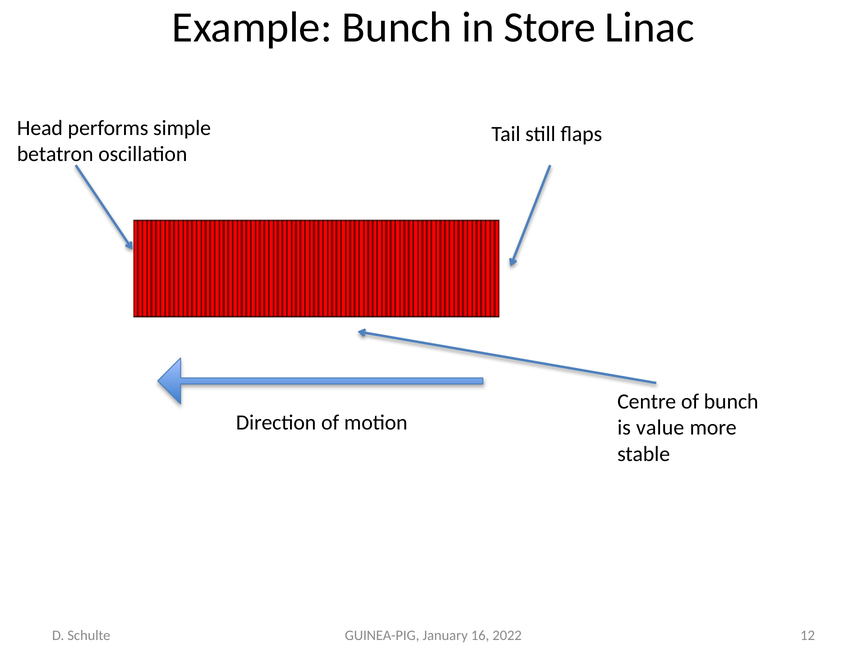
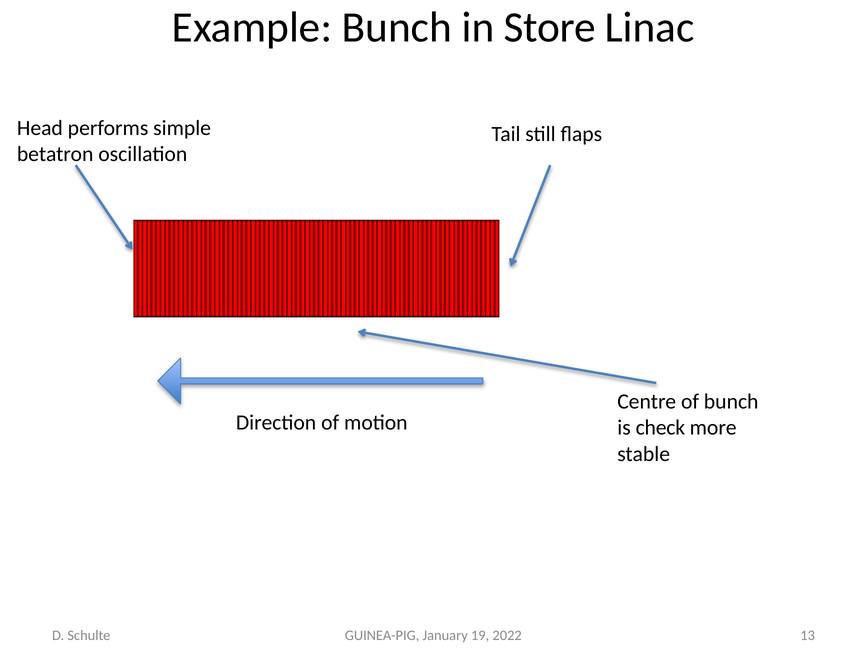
value: value -> check (660, 427)
16: 16 -> 19 (480, 635)
12: 12 -> 13 (808, 635)
